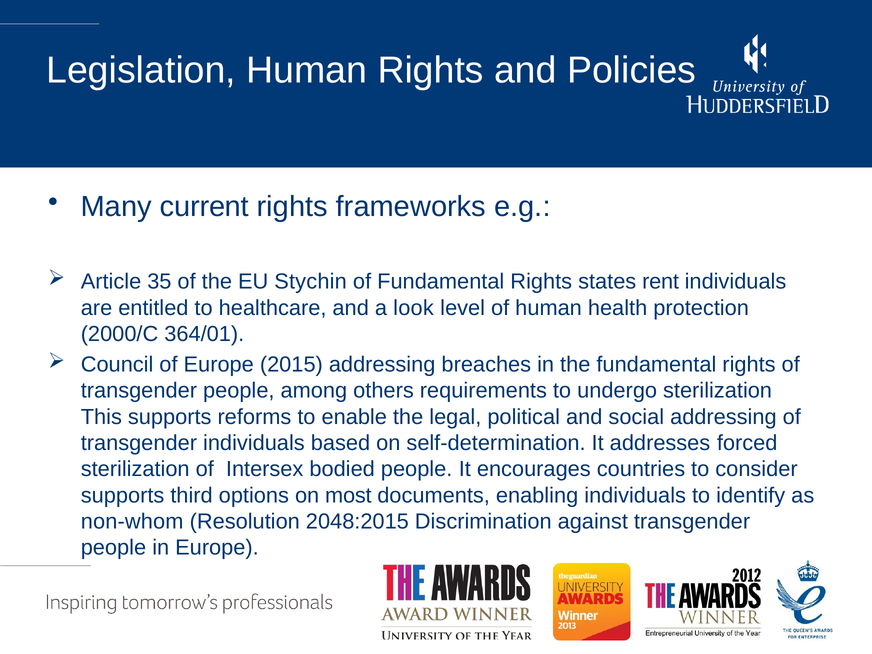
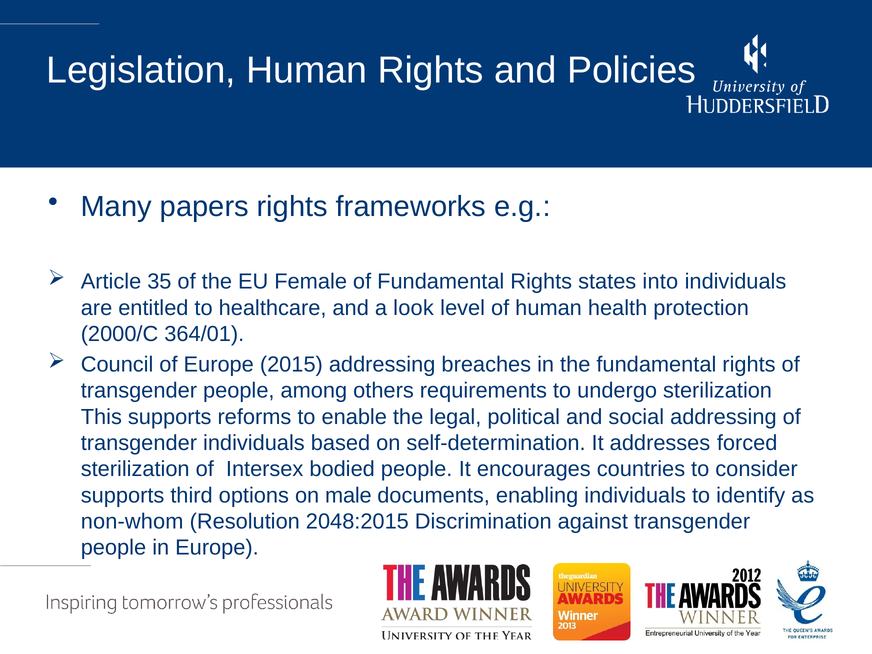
current: current -> papers (204, 207)
Stychin: Stychin -> Female (311, 282)
rent: rent -> into (660, 282)
most: most -> male (348, 495)
